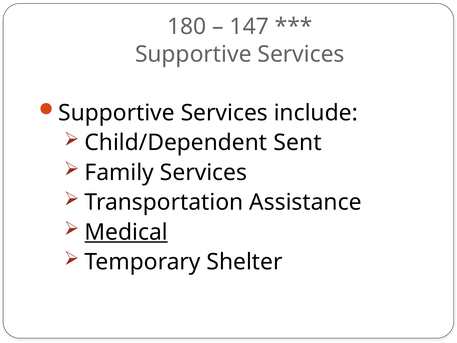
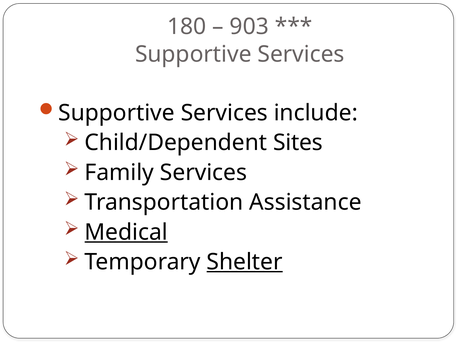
147: 147 -> 903 (249, 27)
Sent: Sent -> Sites (298, 143)
Shelter underline: none -> present (245, 262)
